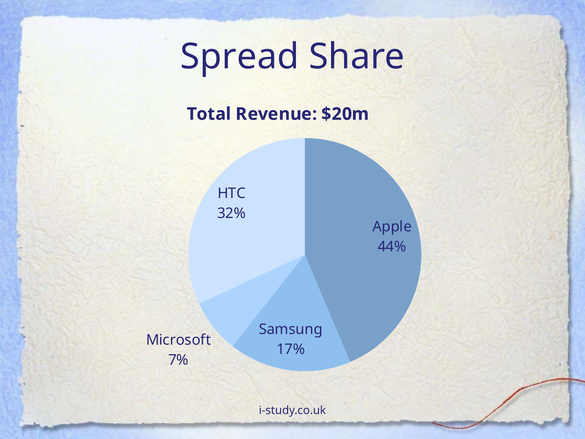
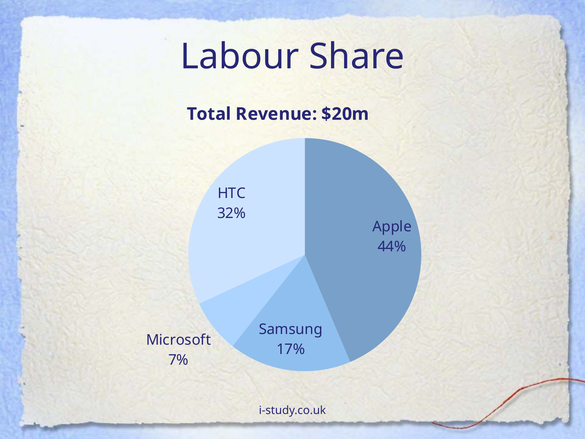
Spread: Spread -> Labour (240, 57)
